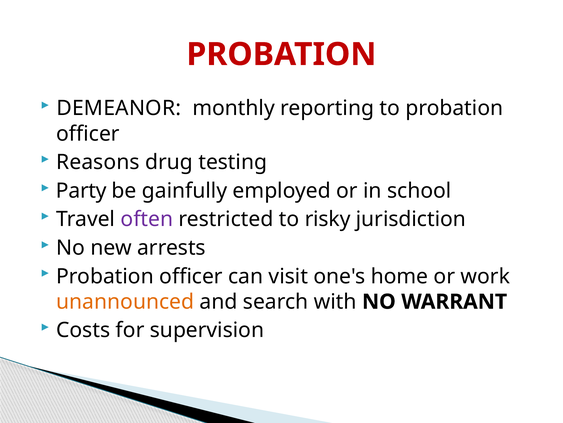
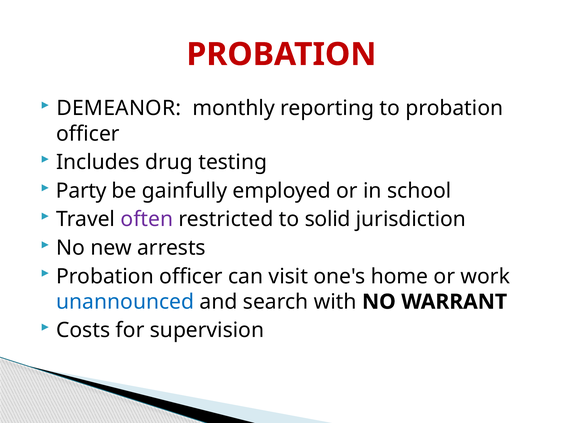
Reasons: Reasons -> Includes (98, 162)
risky: risky -> solid (328, 219)
unannounced colour: orange -> blue (125, 301)
